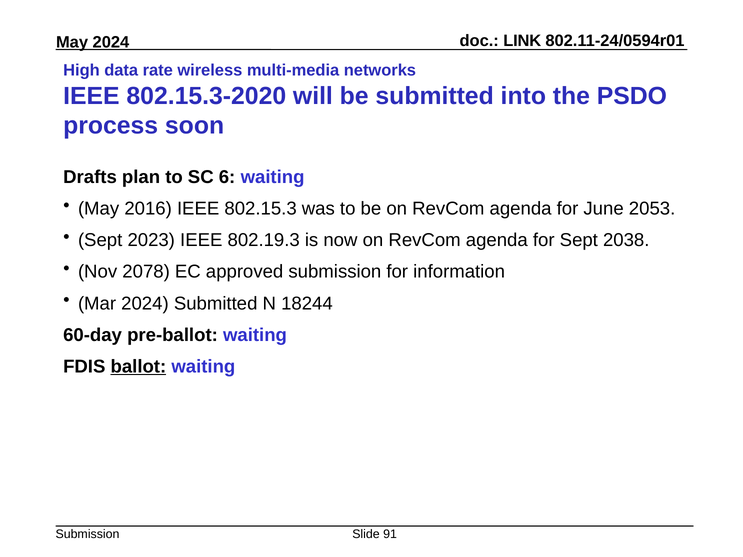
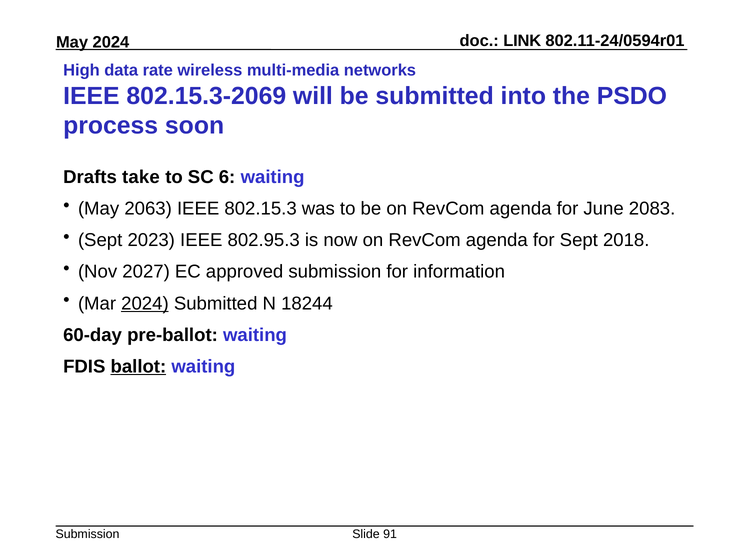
802.15.3-2020: 802.15.3-2020 -> 802.15.3-2069 (206, 96)
plan: plan -> take (141, 177)
2016: 2016 -> 2063 (148, 209)
2053: 2053 -> 2083 (652, 209)
802.19.3: 802.19.3 -> 802.95.3 (264, 240)
2038: 2038 -> 2018 (626, 240)
2078: 2078 -> 2027 (146, 272)
2024 underline: none -> present (145, 304)
